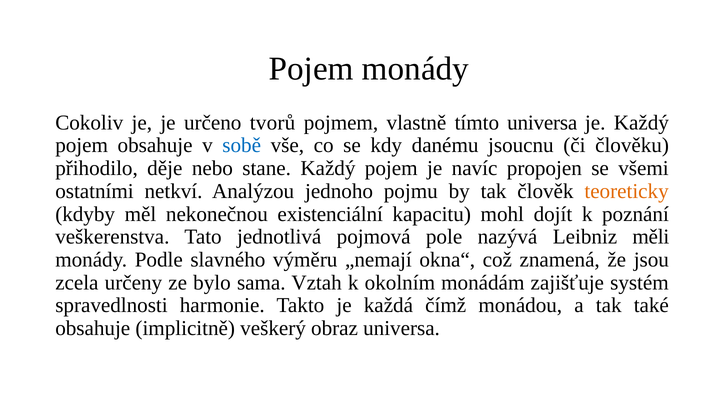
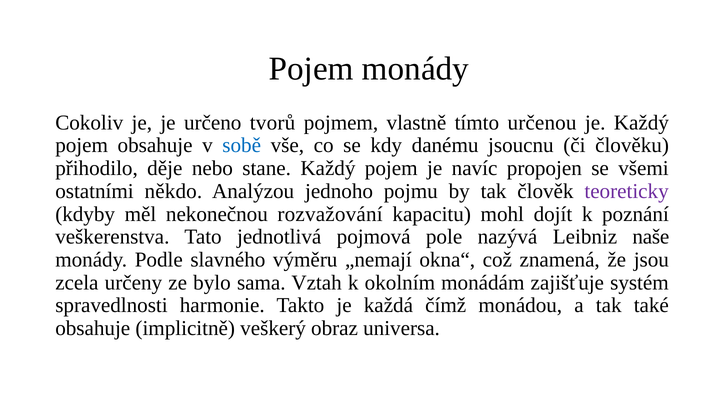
tímto universa: universa -> určenou (542, 123)
netkví: netkví -> někdo (173, 191)
teoreticky colour: orange -> purple (627, 191)
existenciální: existenciální -> rozvažování (330, 214)
měli: měli -> naše (651, 237)
